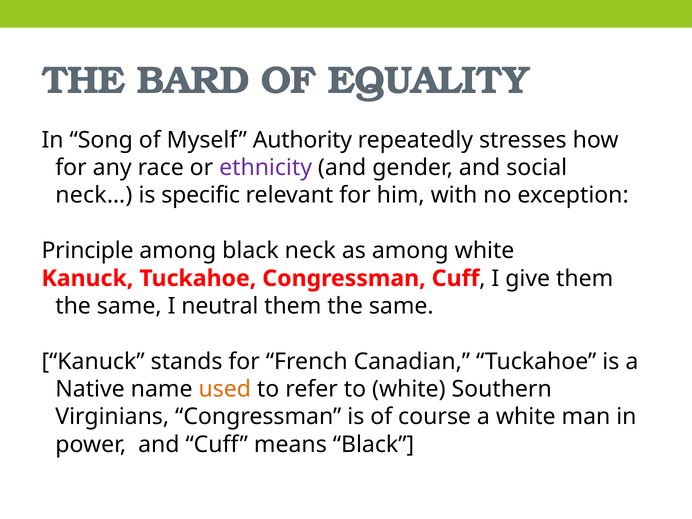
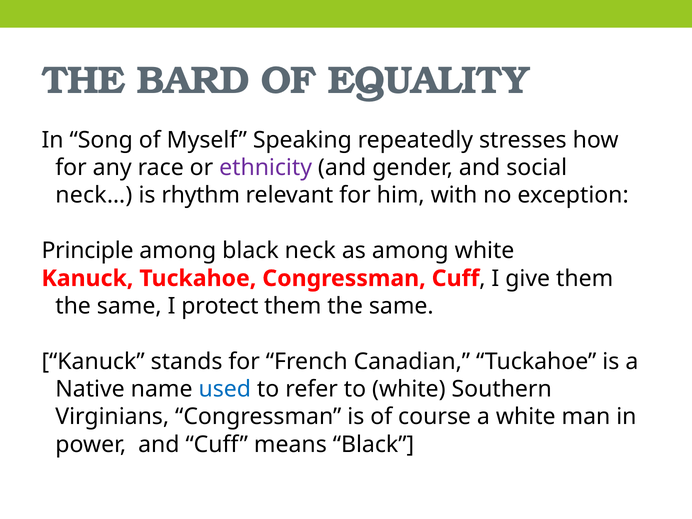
Authority: Authority -> Speaking (302, 140)
specific: specific -> rhythm (201, 195)
neutral: neutral -> protect (220, 306)
used colour: orange -> blue (225, 389)
